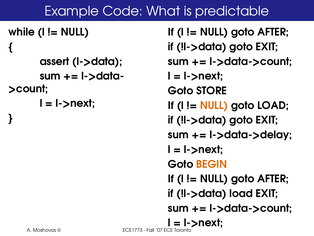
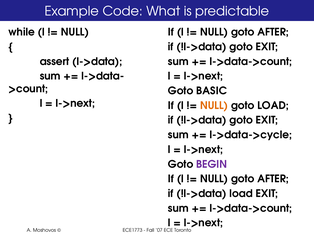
STORE: STORE -> BASIC (212, 91)
l->data->delay: l->data->delay -> l->data->cycle (251, 135)
BEGIN colour: orange -> purple (212, 164)
